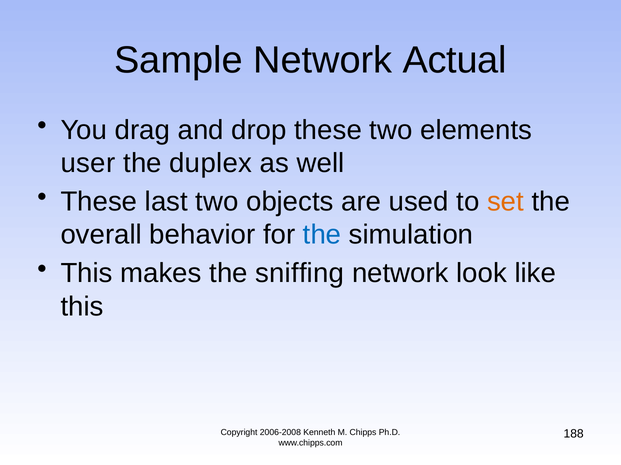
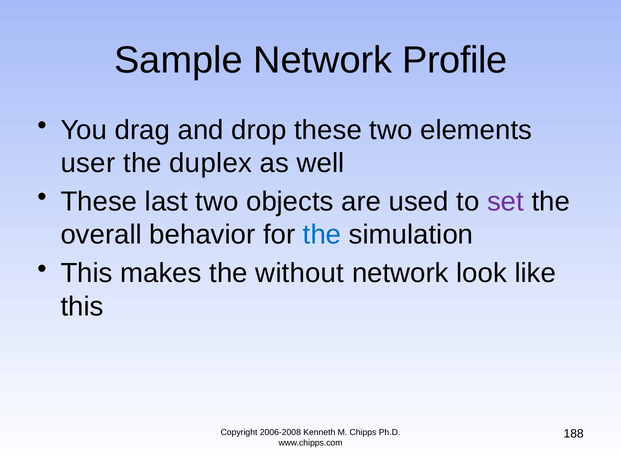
Actual: Actual -> Profile (455, 60)
set colour: orange -> purple (505, 202)
sniffing: sniffing -> without (300, 274)
